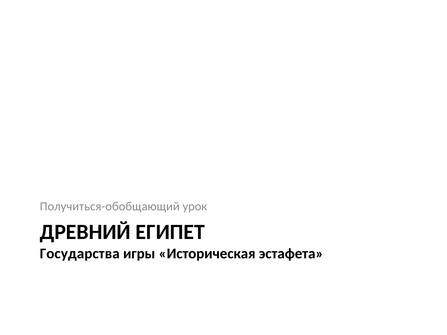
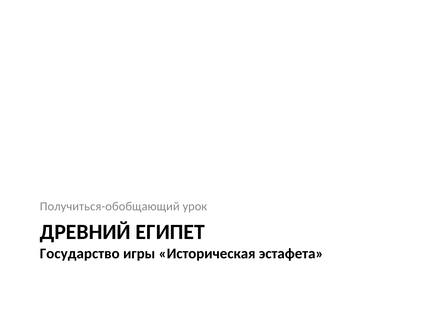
Государства: Государства -> Государство (80, 254)
